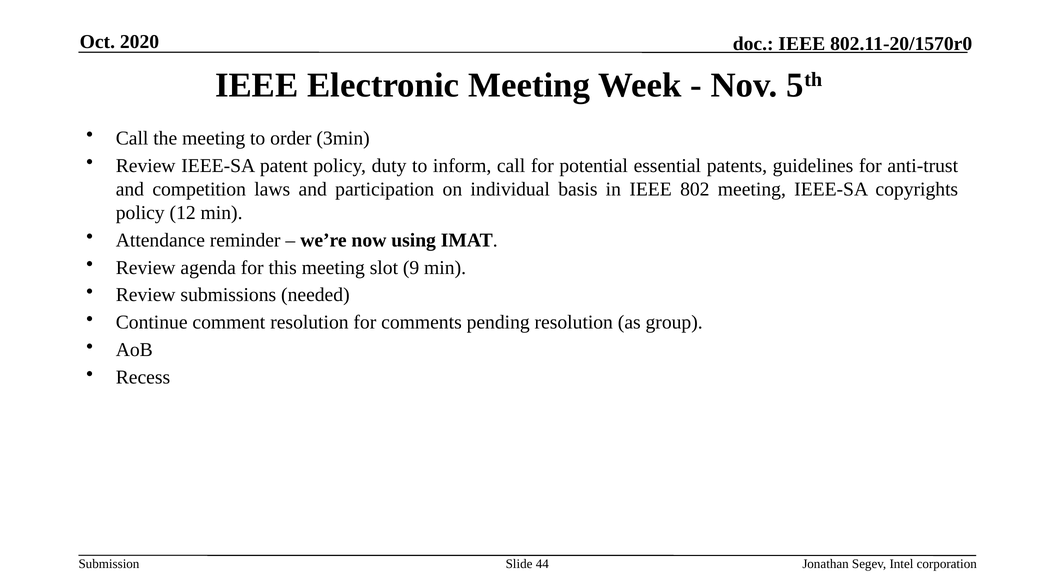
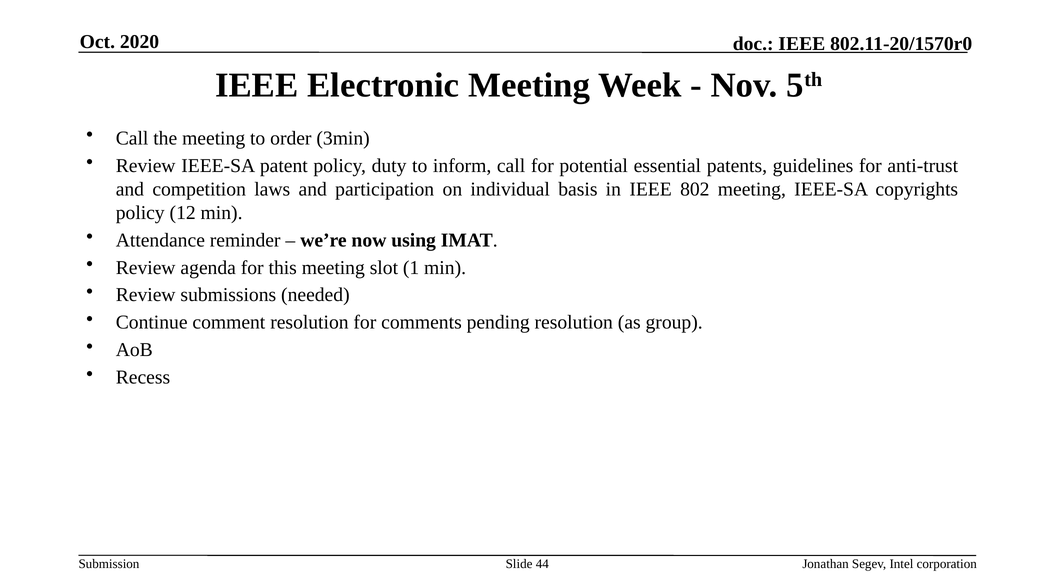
9: 9 -> 1 (411, 268)
